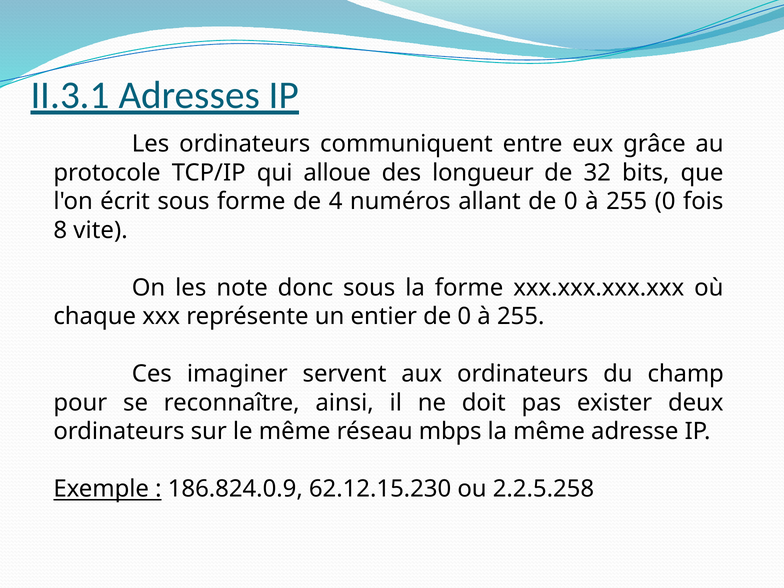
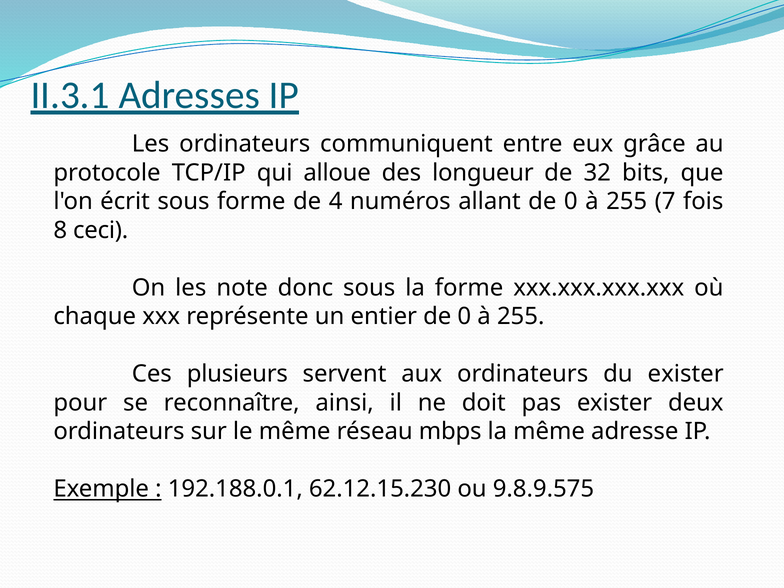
255 0: 0 -> 7 (665, 202)
vite: vite -> ceci (101, 230)
imaginer: imaginer -> plusieurs (237, 374)
du champ: champ -> exister (686, 374)
186.824.0.9: 186.824.0.9 -> 192.188.0.1 (235, 489)
2.2.5.258: 2.2.5.258 -> 9.8.9.575 (543, 489)
